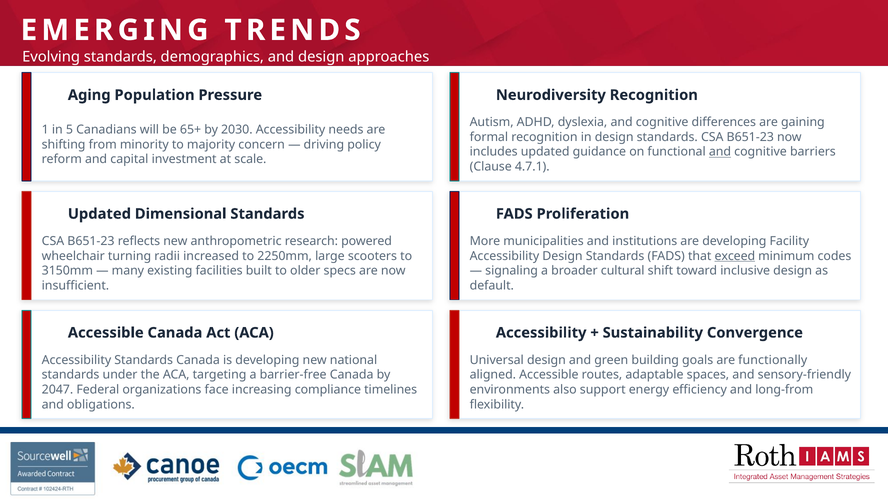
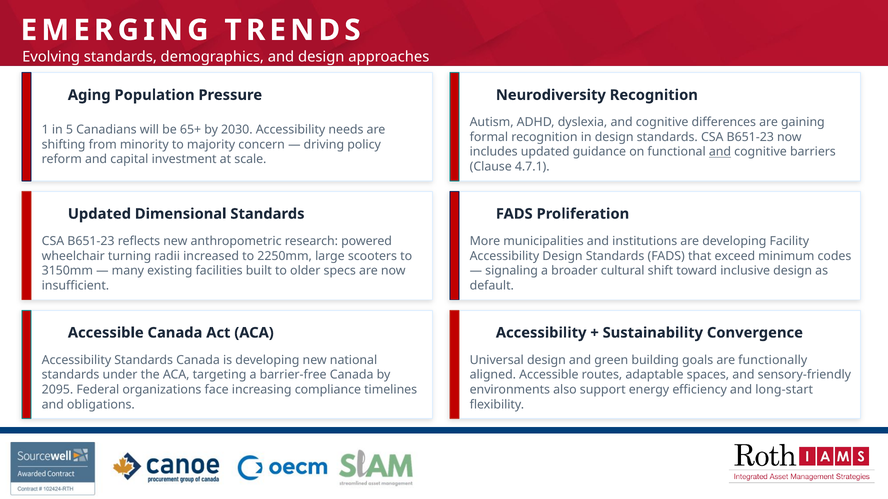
exceed underline: present -> none (735, 256)
2047: 2047 -> 2095 (57, 390)
long-from: long-from -> long-start (784, 390)
